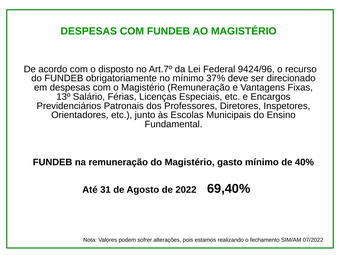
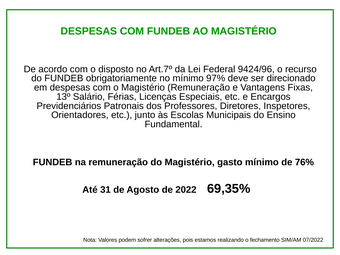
37%: 37% -> 97% (216, 78)
40%: 40% -> 76% (304, 162)
69,40%: 69,40% -> 69,35% (229, 189)
